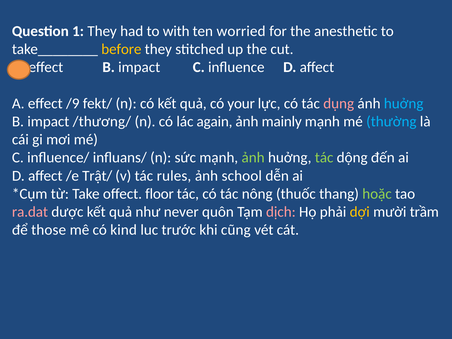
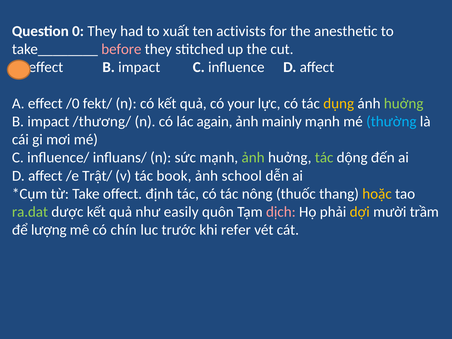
1: 1 -> 0 (78, 31)
with: with -> xuất (176, 31)
worried: worried -> activists (241, 31)
before colour: yellow -> pink (121, 49)
/9: /9 -> /0 (73, 103)
dụng colour: pink -> yellow (339, 103)
huởng colour: light blue -> light green (404, 103)
rules: rules -> book (174, 176)
floor: floor -> định (159, 194)
hoặc colour: light green -> yellow (377, 194)
ra.dat colour: pink -> light green (30, 212)
never: never -> easily (181, 212)
those: those -> lượng (49, 230)
kind: kind -> chín (124, 230)
cũng: cũng -> refer (236, 230)
